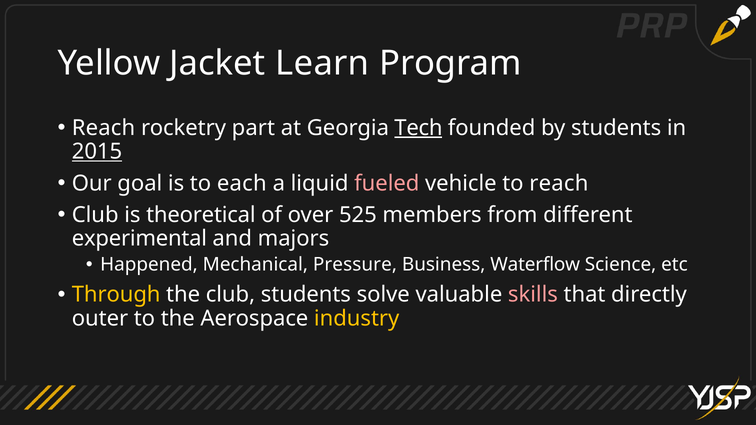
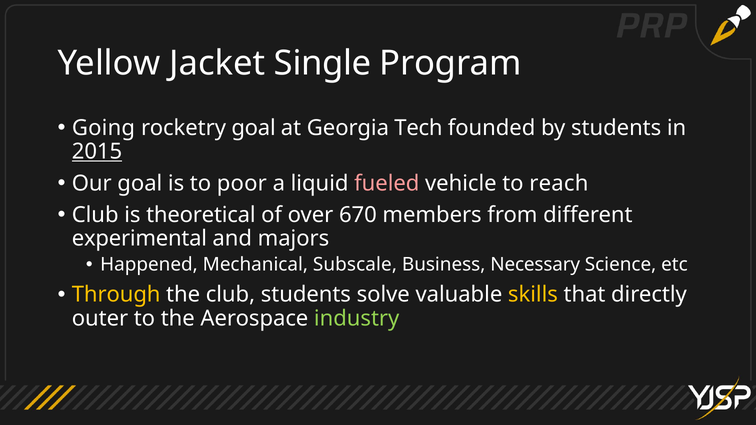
Learn: Learn -> Single (323, 64)
Reach: Reach -> Going (103, 128)
rocketry part: part -> goal (254, 128)
Tech underline: present -> none (418, 128)
each: each -> poor (242, 183)
525: 525 -> 670 (358, 215)
Pressure: Pressure -> Subscale (355, 265)
Waterflow: Waterflow -> Necessary (535, 265)
skills colour: pink -> yellow (533, 295)
industry colour: yellow -> light green (357, 319)
